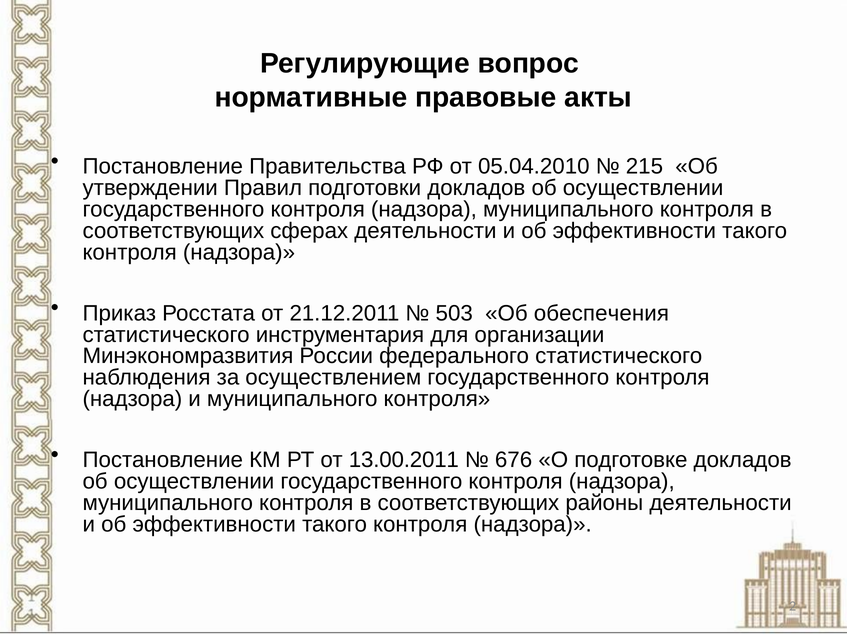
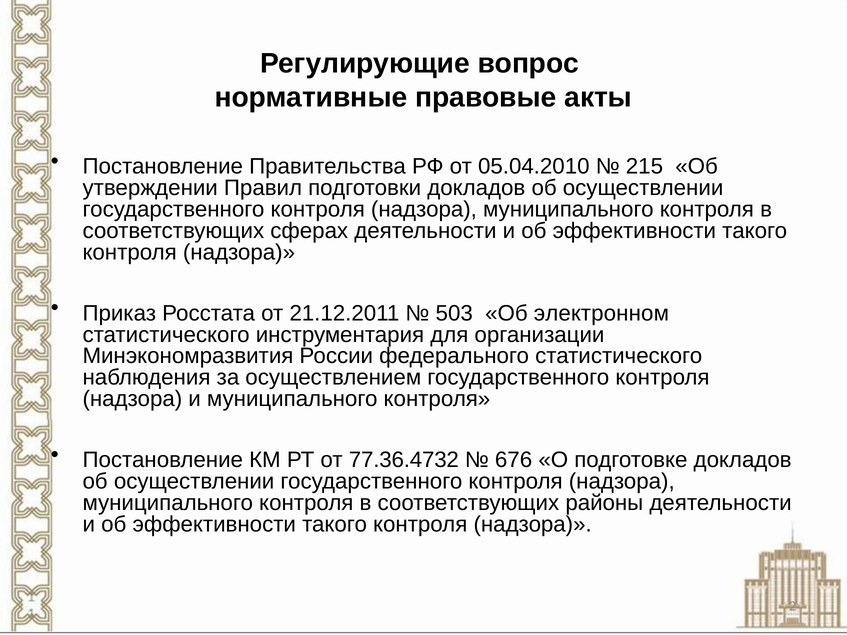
обеспечения: обеспечения -> электронном (601, 313)
13.00.2011: 13.00.2011 -> 77.36.4732 (404, 460)
